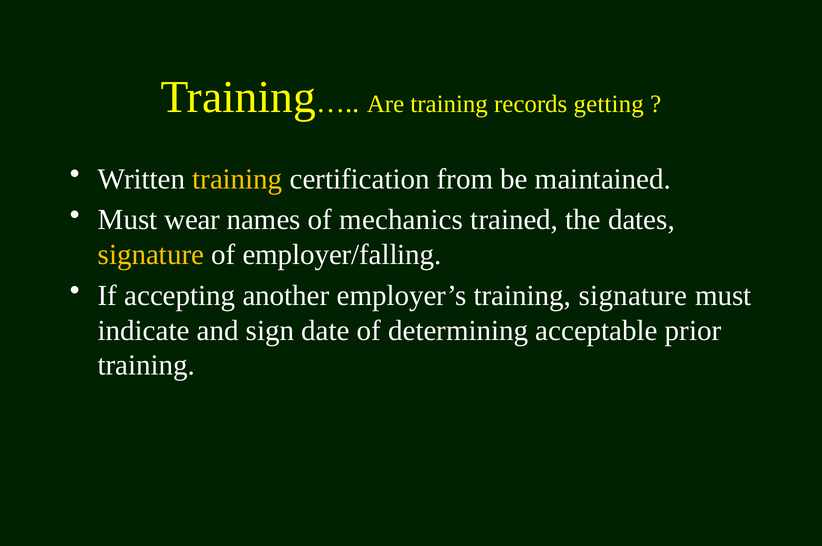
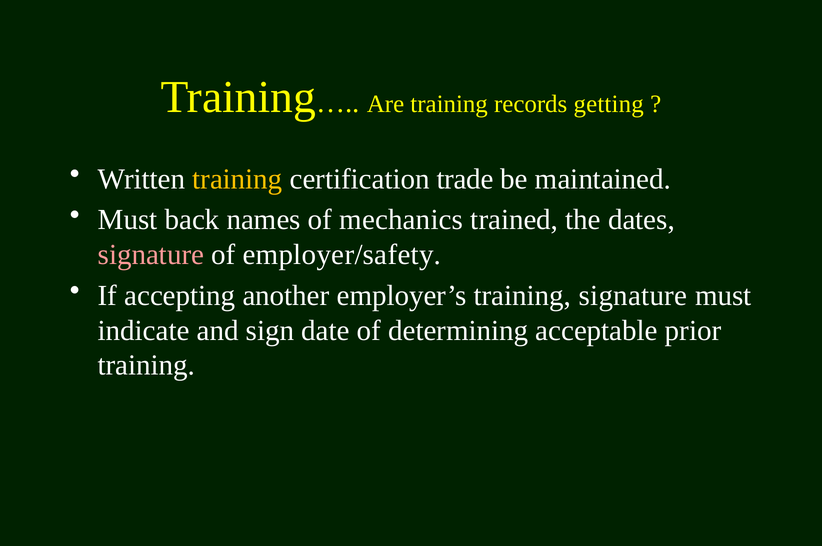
from: from -> trade (465, 179)
wear: wear -> back (192, 220)
signature colour: yellow -> pink (151, 255)
employer/falling: employer/falling -> employer/safety (342, 255)
